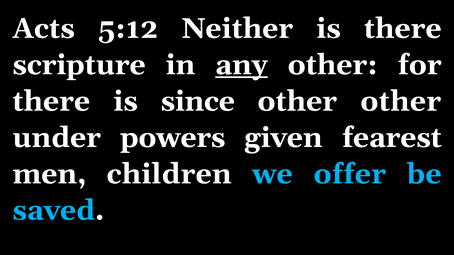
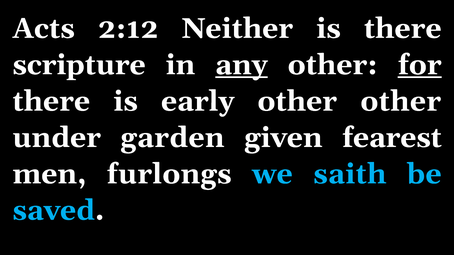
5:12: 5:12 -> 2:12 (128, 29)
for underline: none -> present (420, 65)
since: since -> early (198, 101)
powers: powers -> garden (172, 138)
children: children -> furlongs (169, 174)
offer: offer -> saith (350, 174)
